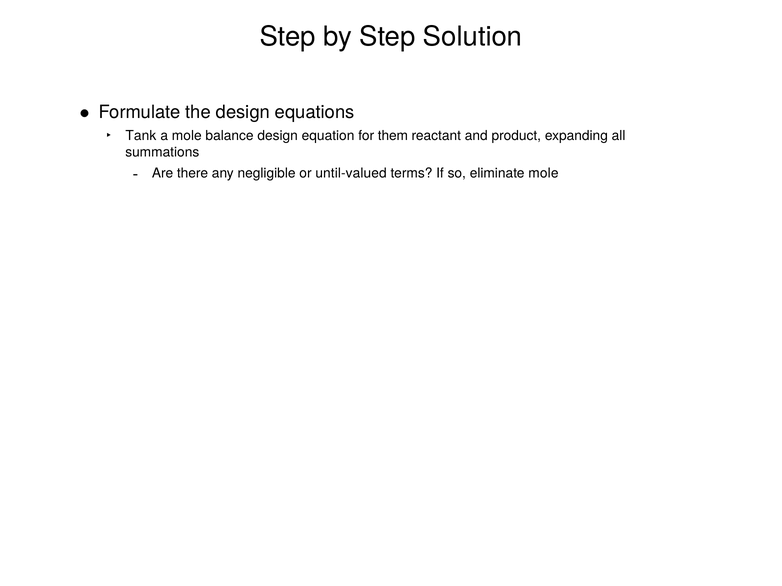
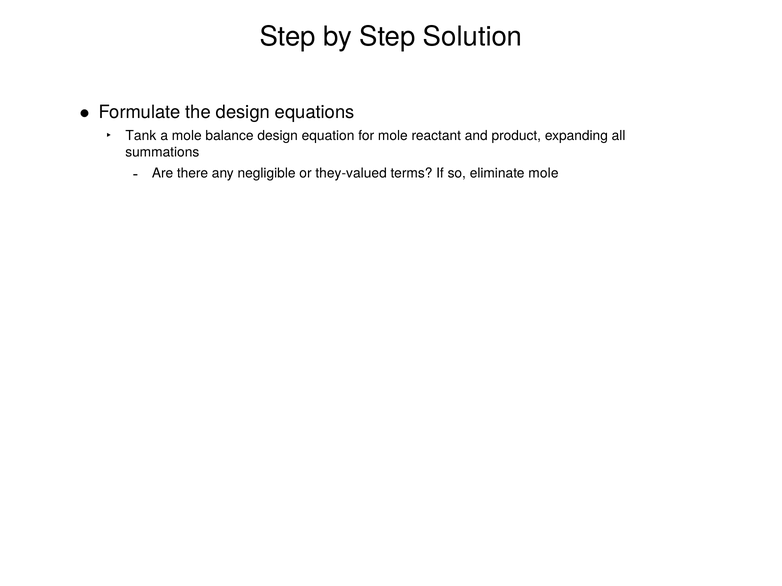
for them: them -> mole (393, 136)
until-valued: until-valued -> they-valued (351, 173)
